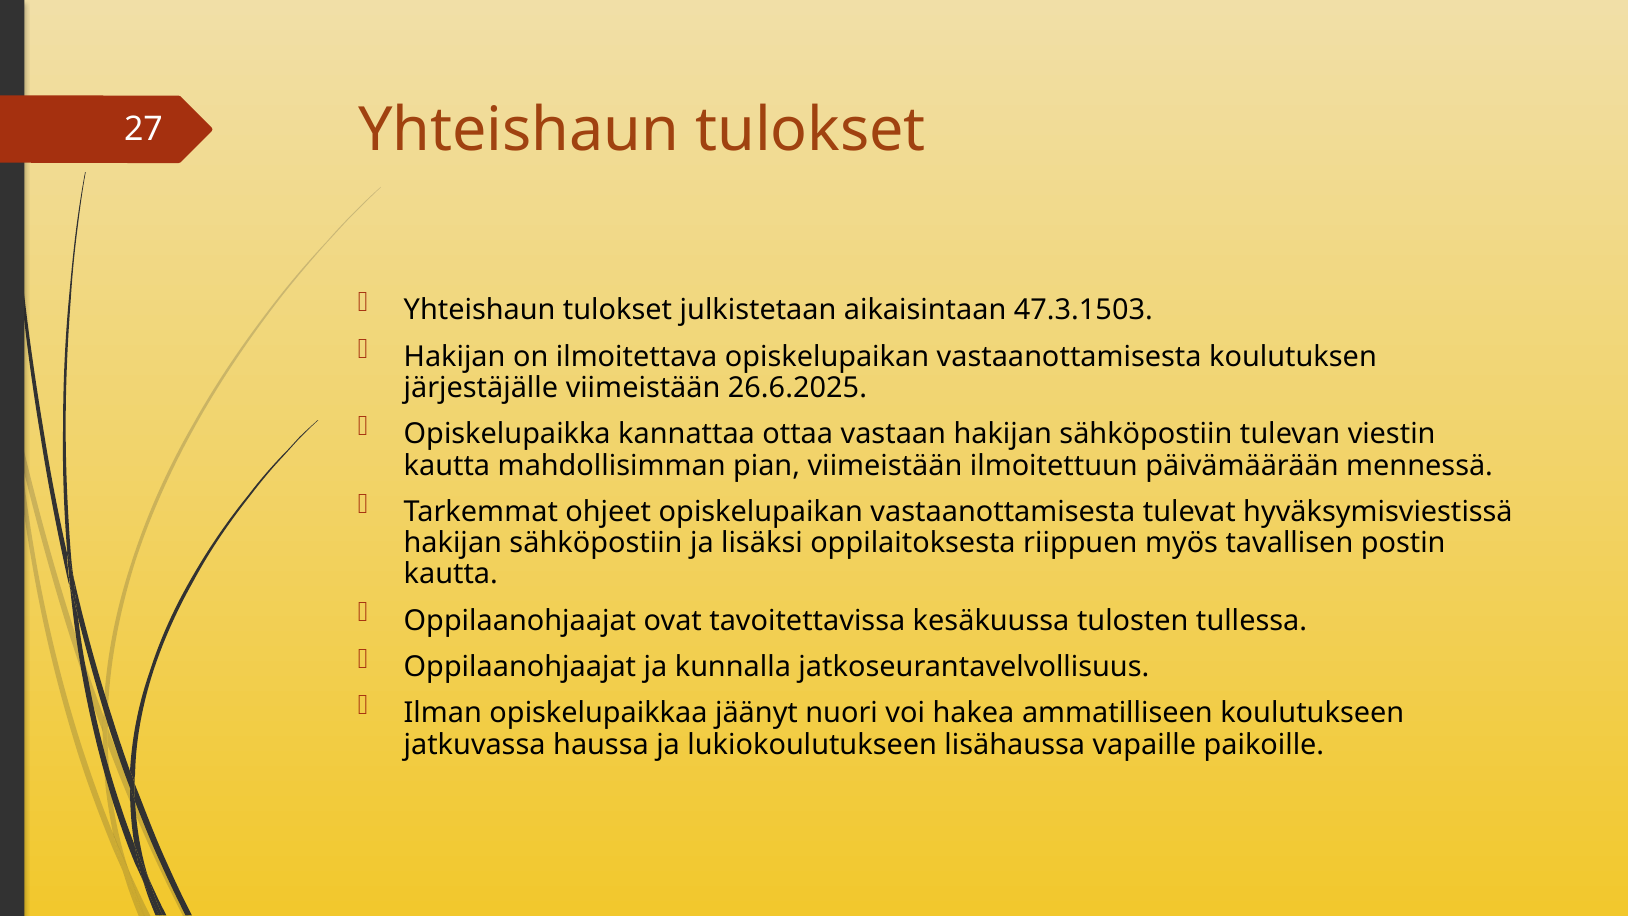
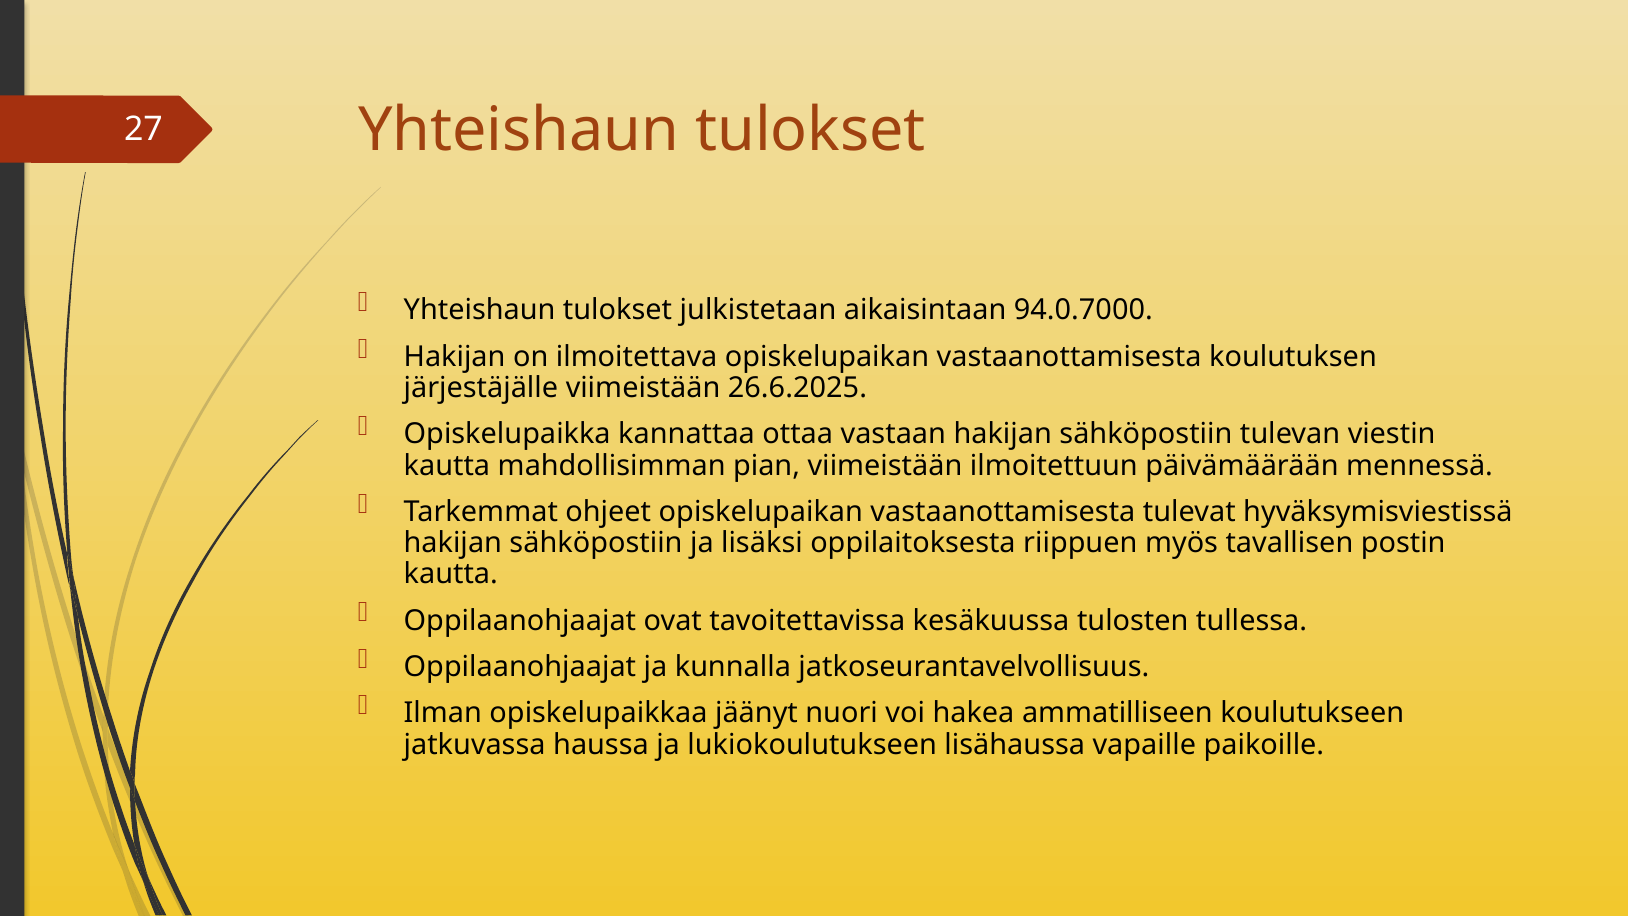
47.3.1503: 47.3.1503 -> 94.0.7000 (1083, 310)
